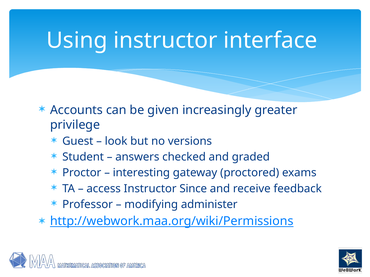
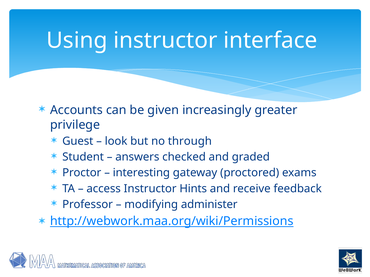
versions: versions -> through (190, 141)
Since: Since -> Hints (193, 189)
